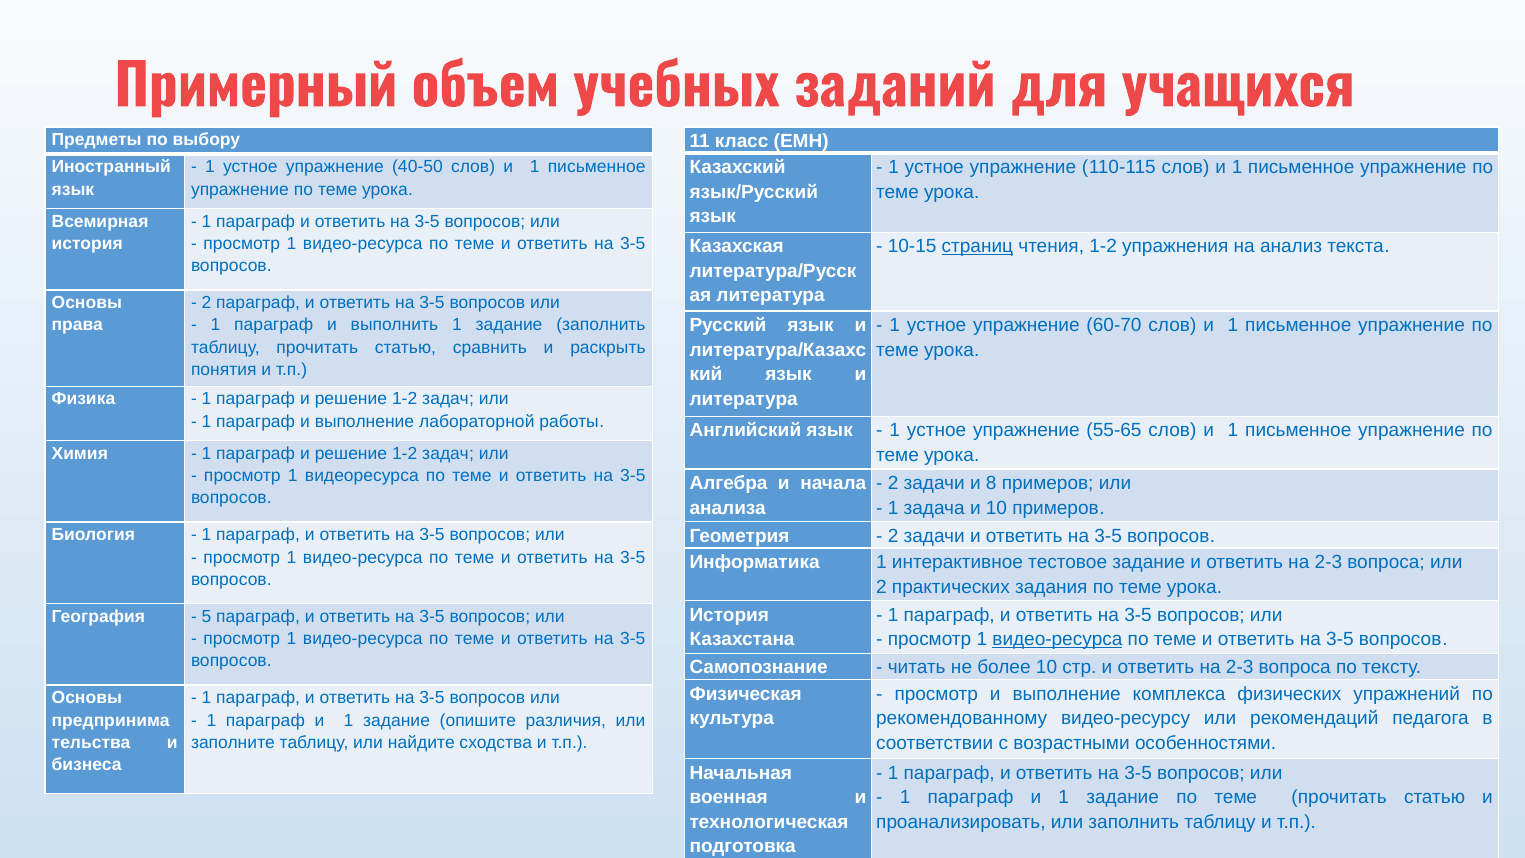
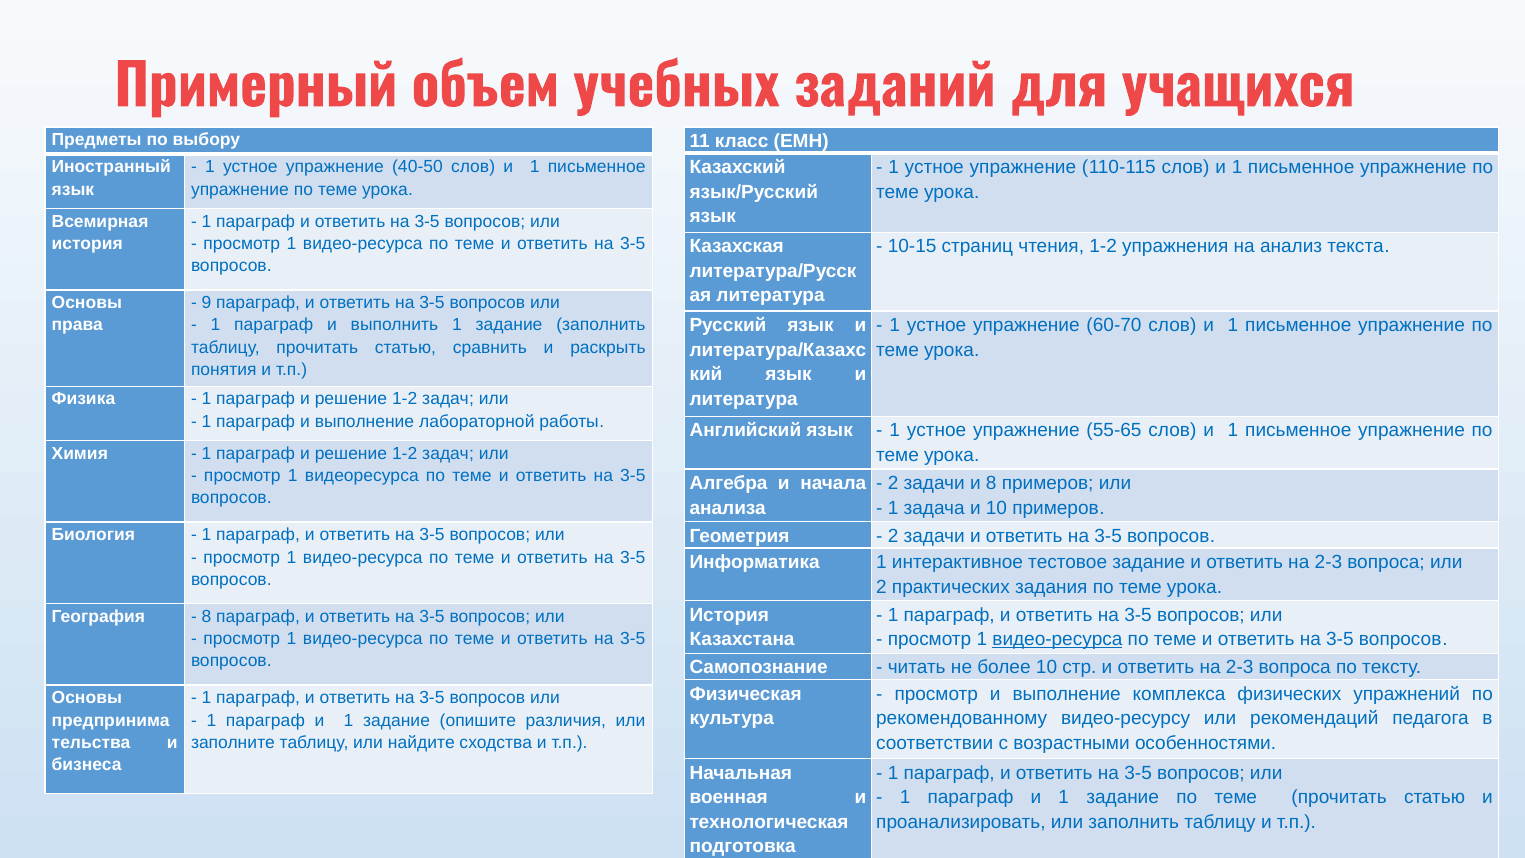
страниц underline: present -> none (977, 246)
2: 2 -> 9 (207, 303)
5: 5 -> 8 (207, 616)
